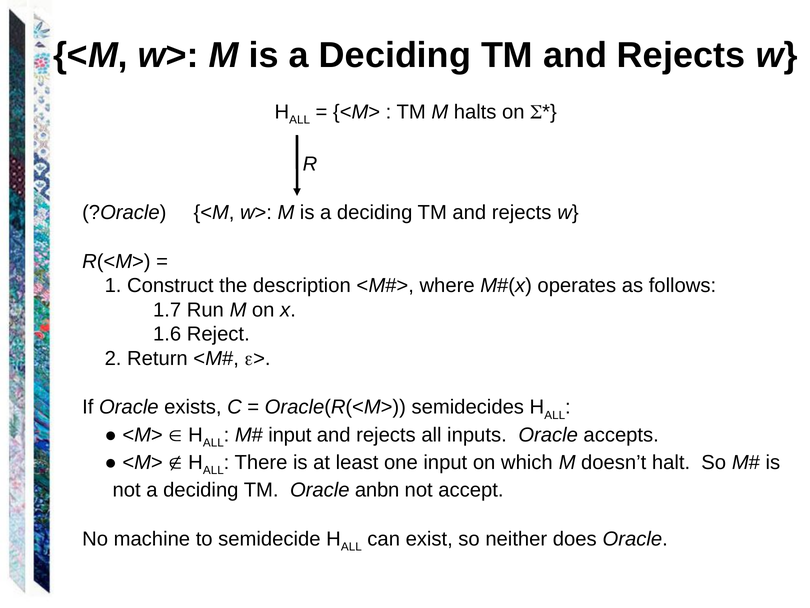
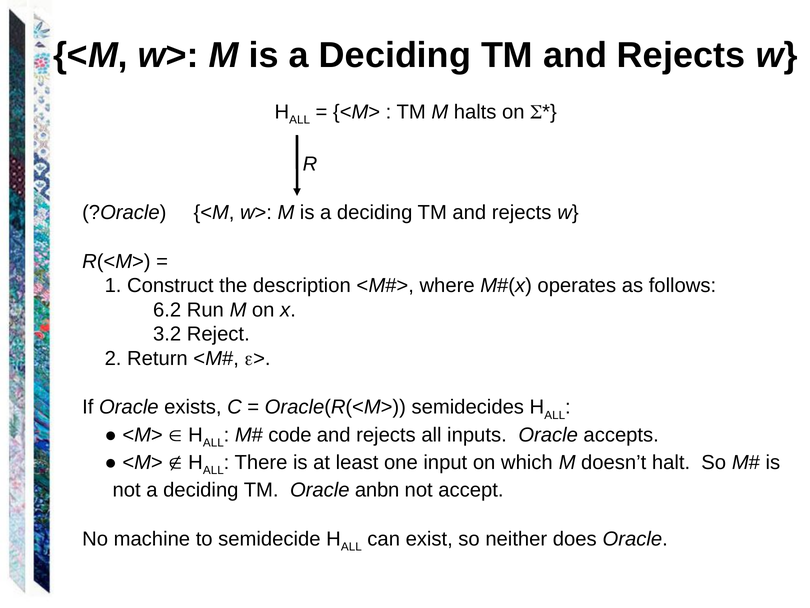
1.7: 1.7 -> 6.2 (167, 310)
1.6: 1.6 -> 3.2 (167, 334)
input: input -> code (290, 435)
